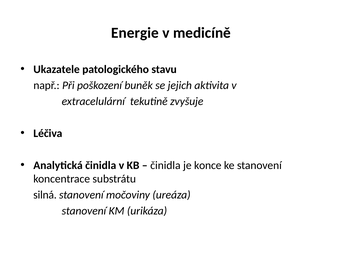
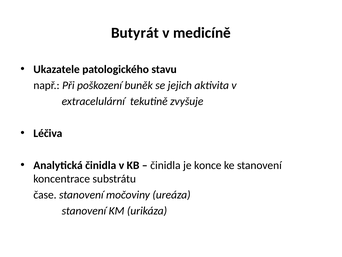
Energie: Energie -> Butyrát (135, 33)
silná: silná -> čase (45, 195)
